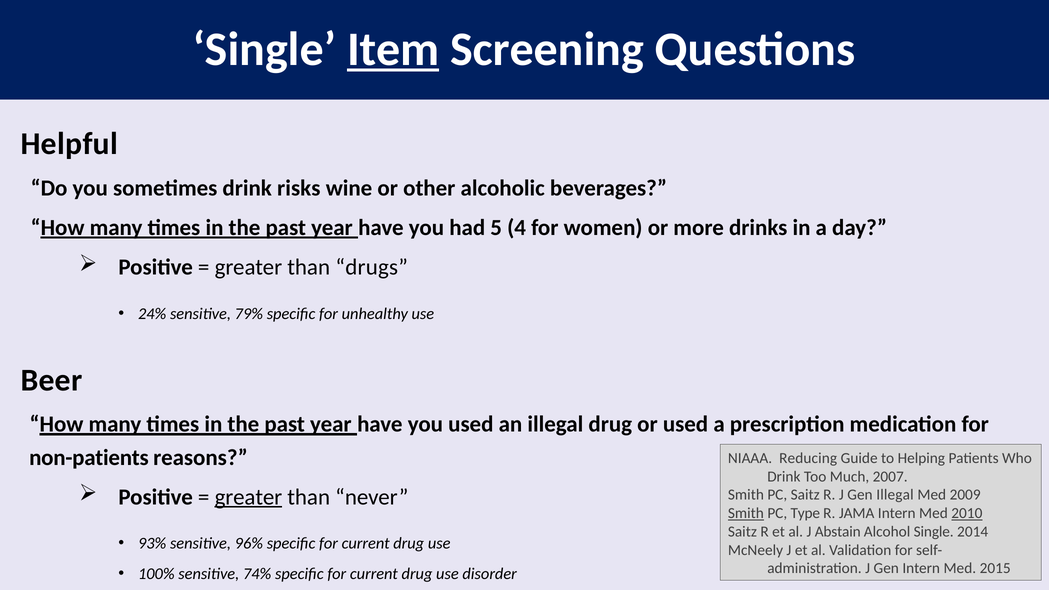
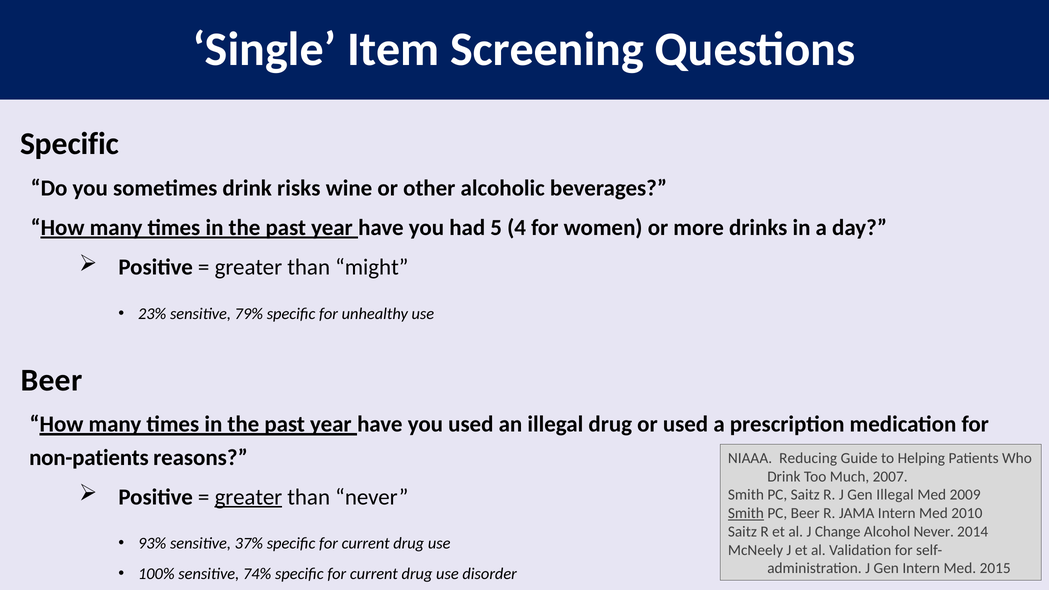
Item underline: present -> none (393, 49)
Helpful: Helpful -> Specific (70, 144)
drugs: drugs -> might (372, 267)
24%: 24% -> 23% (152, 314)
PC Type: Type -> Beer (805, 513)
2010 underline: present -> none (967, 513)
Abstain: Abstain -> Change (838, 532)
Alcohol Single: Single -> Never (934, 532)
96%: 96% -> 37% (249, 544)
